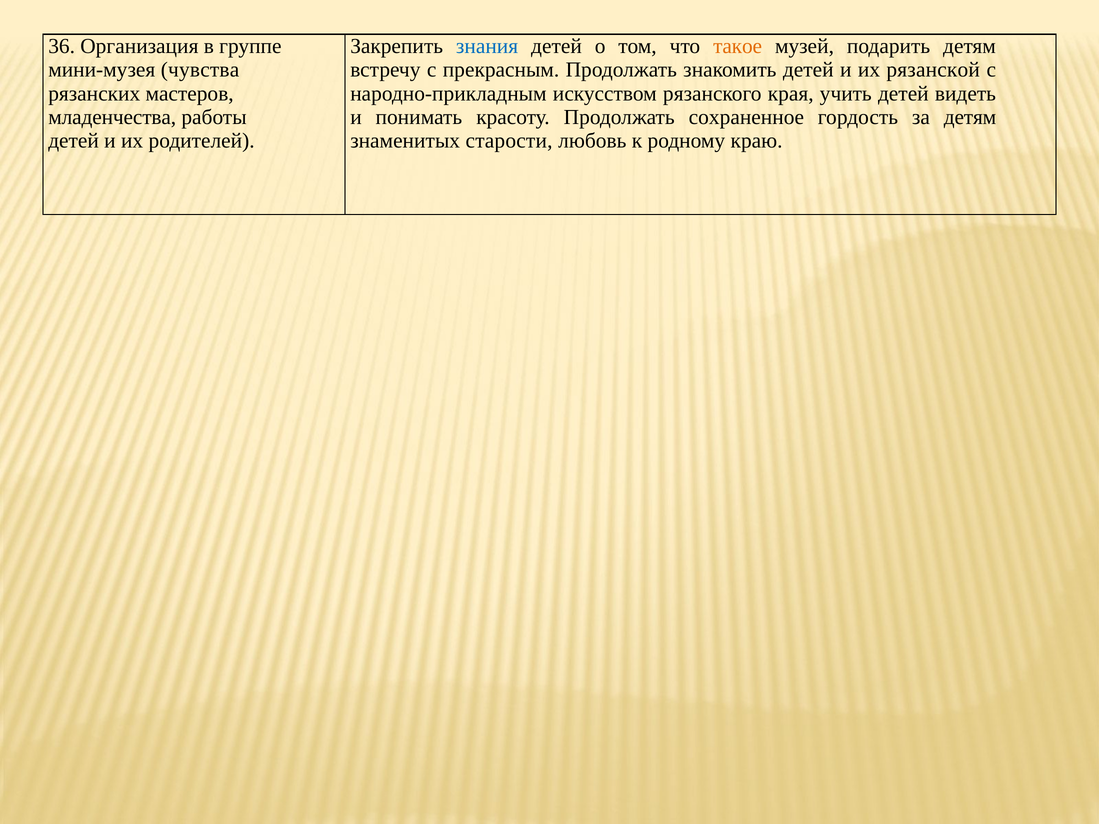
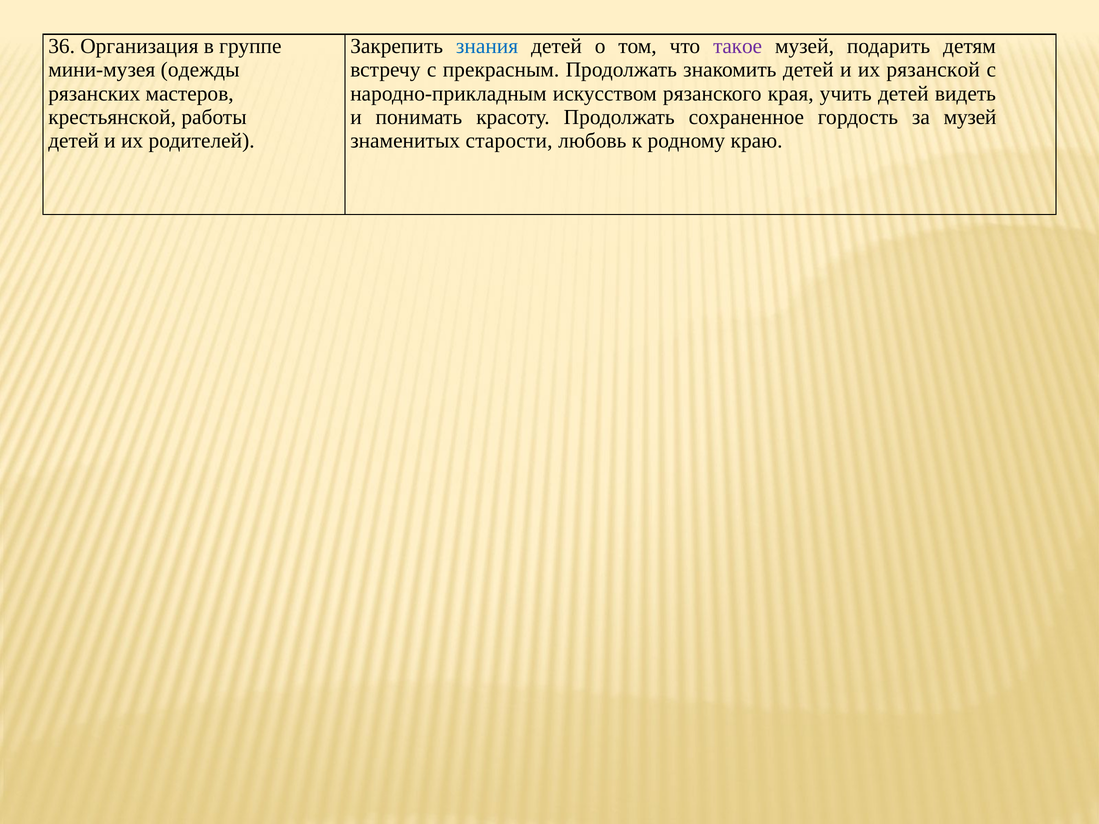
такое colour: orange -> purple (738, 46)
чувства: чувства -> одежды (200, 70)
младенчества: младенчества -> крестьянской (112, 117)
за детям: детям -> музей (970, 117)
